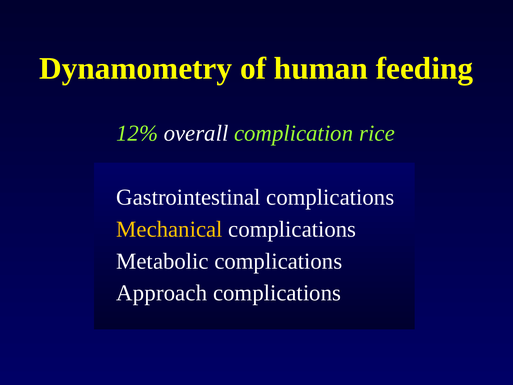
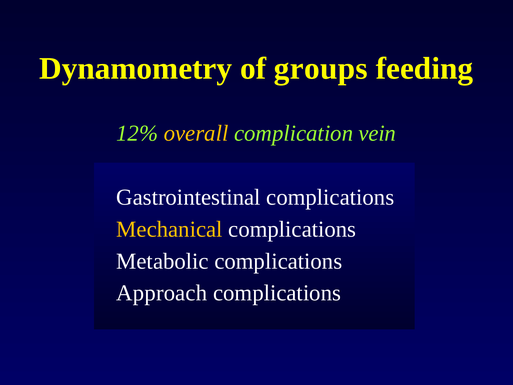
human: human -> groups (321, 68)
overall colour: white -> yellow (196, 133)
rice: rice -> vein (377, 133)
